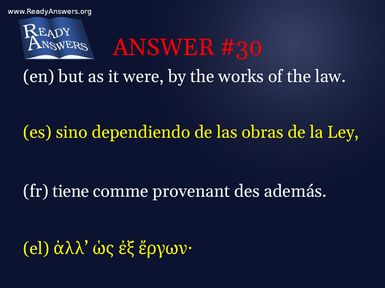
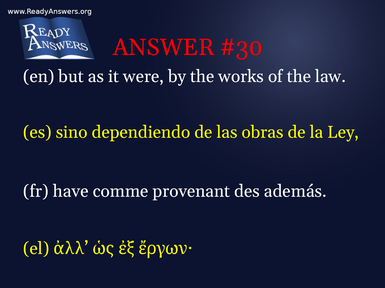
tiene: tiene -> have (71, 192)
